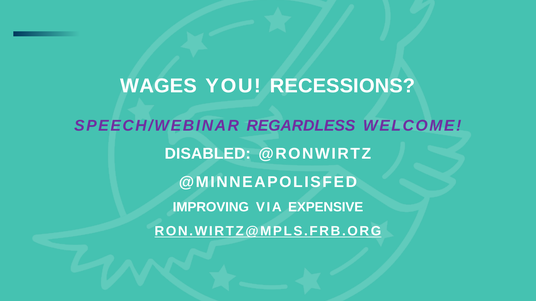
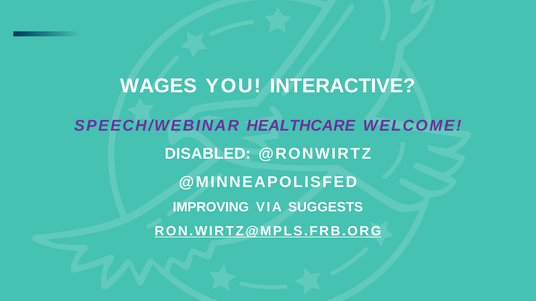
RECESSIONS: RECESSIONS -> INTERACTIVE (343, 86)
REGARDLESS: REGARDLESS -> HEALTHCARE (301, 126)
EXPENSIVE: EXPENSIVE -> SUGGESTS (326, 207)
